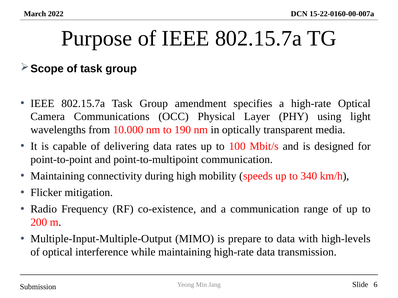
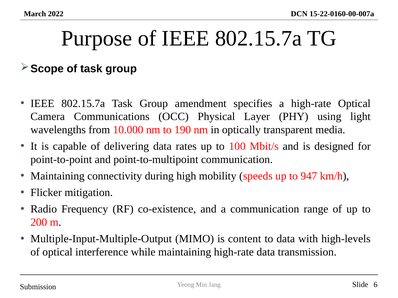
340: 340 -> 947 (309, 176)
prepare: prepare -> content (245, 239)
